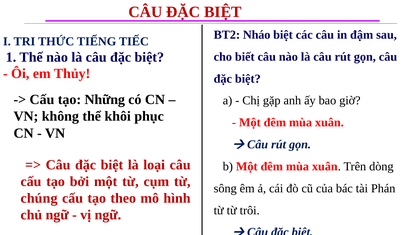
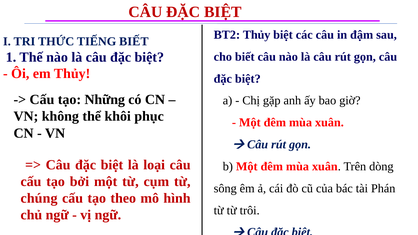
BT2 Nháo: Nháo -> Thủy (257, 35)
TIẾNG TIẾC: TIẾC -> BIẾT (134, 41)
